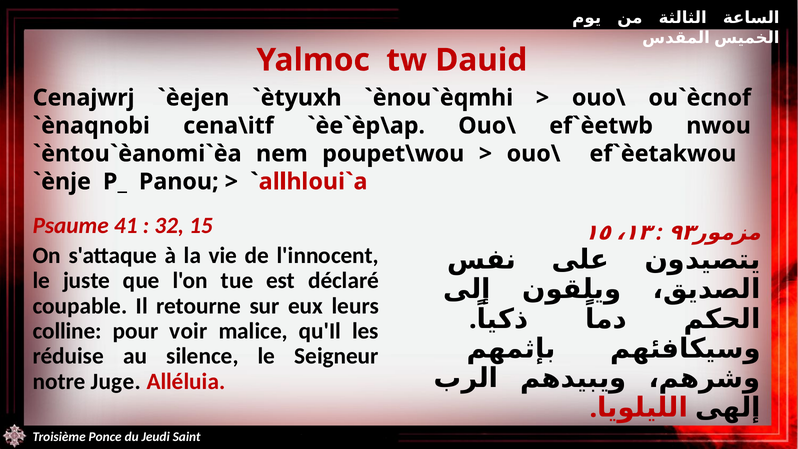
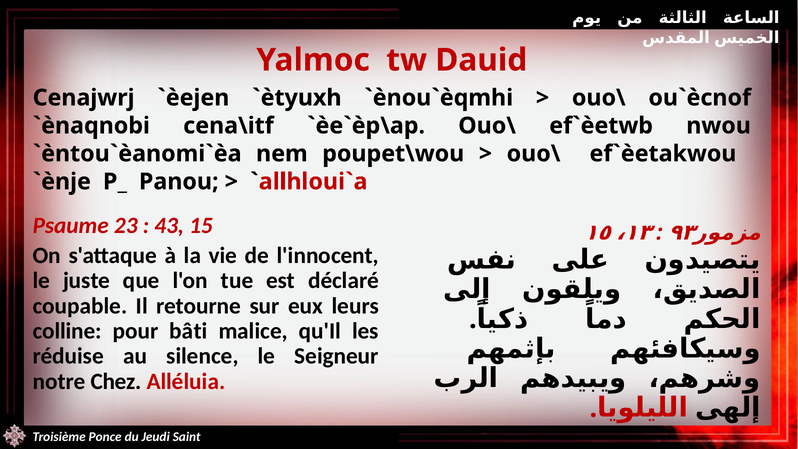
41: 41 -> 23 (126, 226)
32: 32 -> 43 (169, 226)
voir: voir -> bâti (188, 331)
Juge: Juge -> Chez (116, 381)
